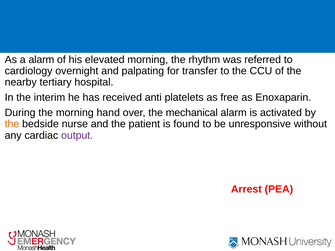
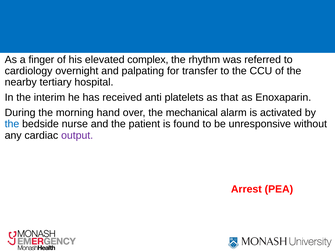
a alarm: alarm -> finger (41, 60)
elevated morning: morning -> complex (148, 60)
free: free -> that (229, 98)
the colour: orange -> blue (12, 124)
